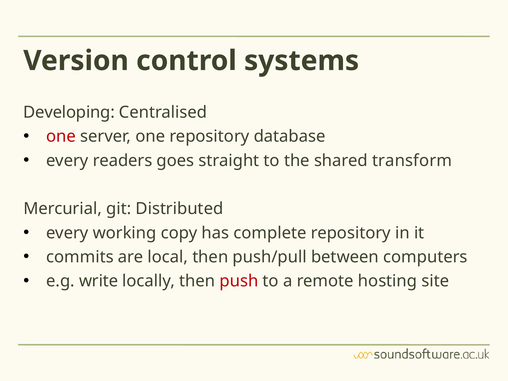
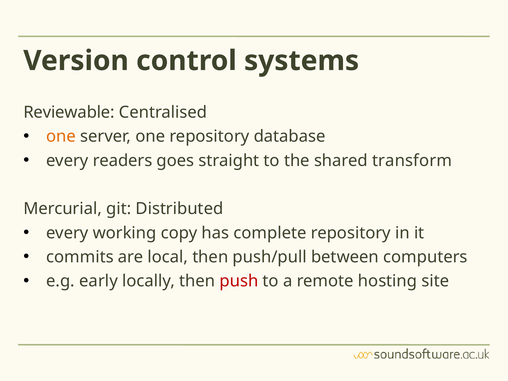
Developing: Developing -> Reviewable (69, 112)
one colour: red -> orange (61, 136)
write: write -> early (98, 281)
